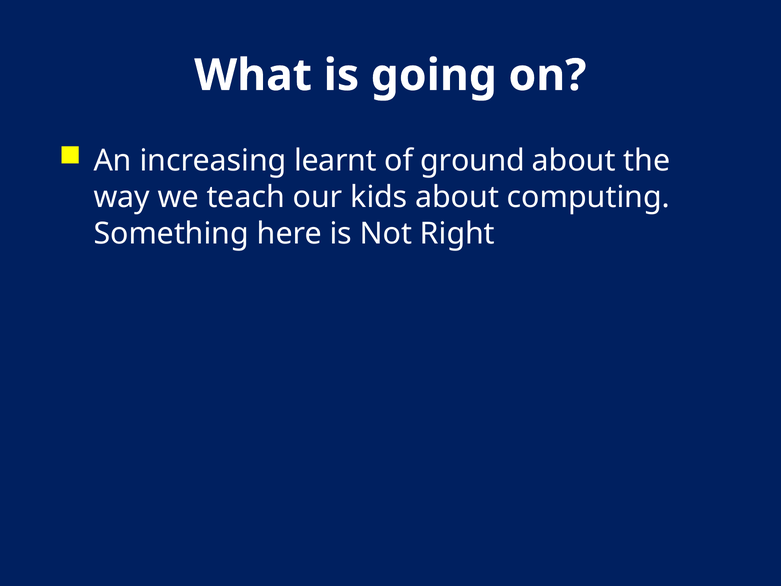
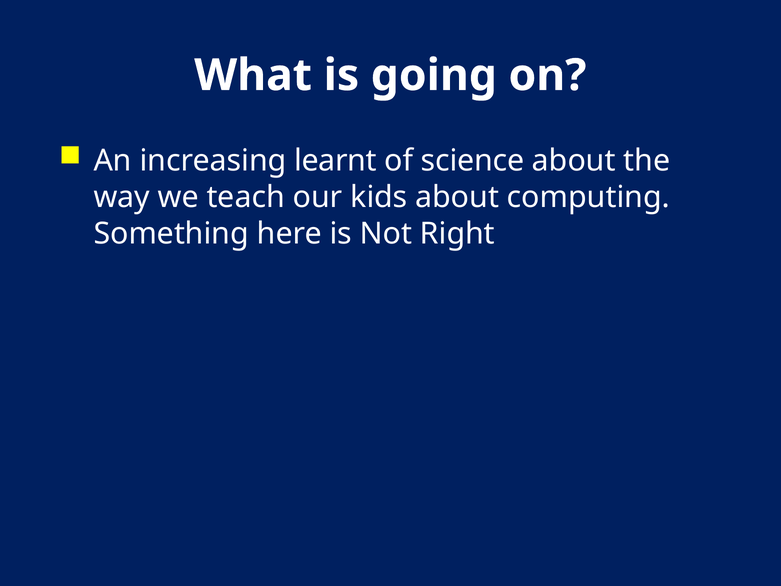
ground: ground -> science (473, 161)
